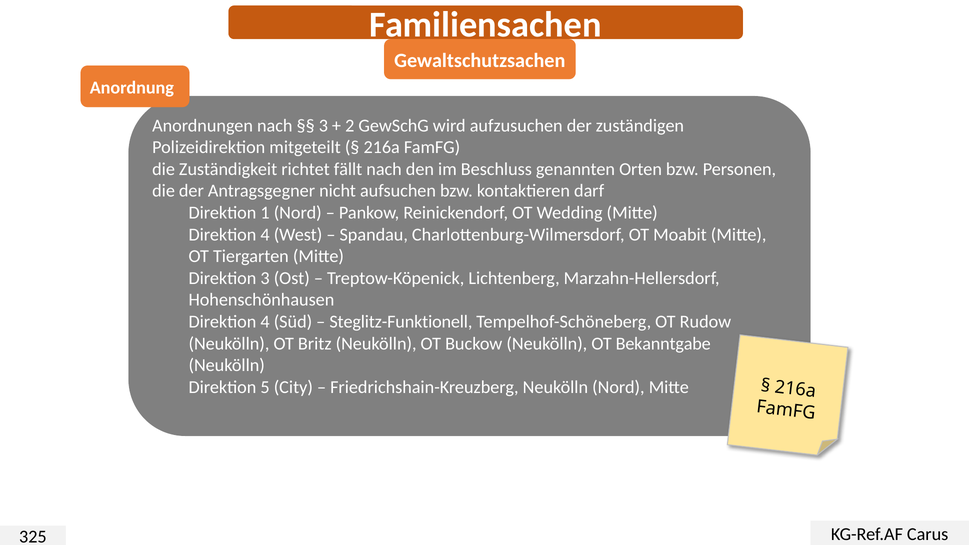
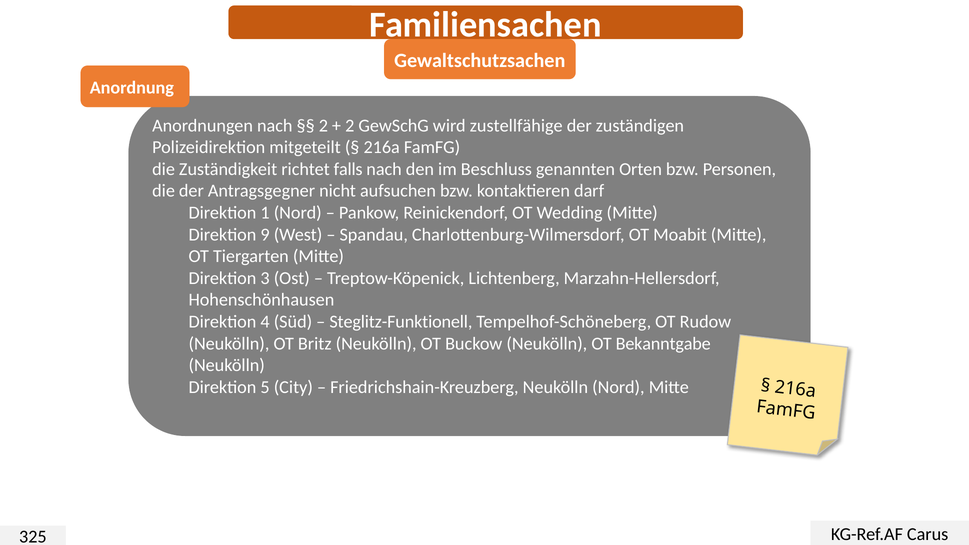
3: 3 -> 2 (323, 126)
aufzusuchen: aufzusuchen -> zustellfähige (516, 126)
fällt: fällt -> falls (348, 169)
4: 4 -> 9 (265, 235)
